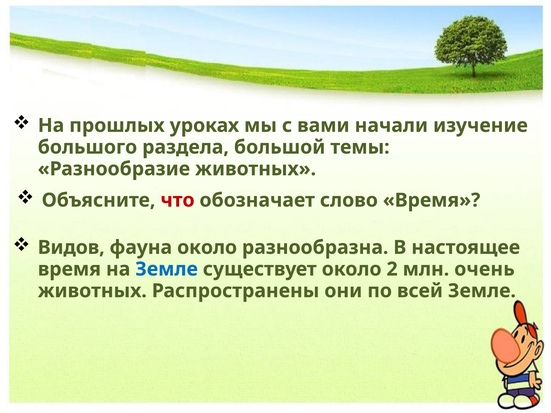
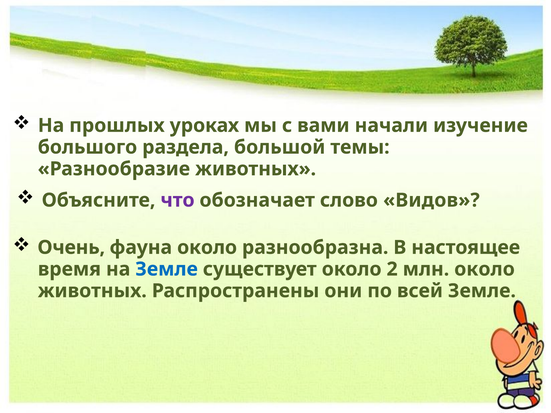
что colour: red -> purple (177, 200)
слово Время: Время -> Видов (431, 200)
Видов: Видов -> Очень (71, 248)
млн очень: очень -> около (485, 269)
